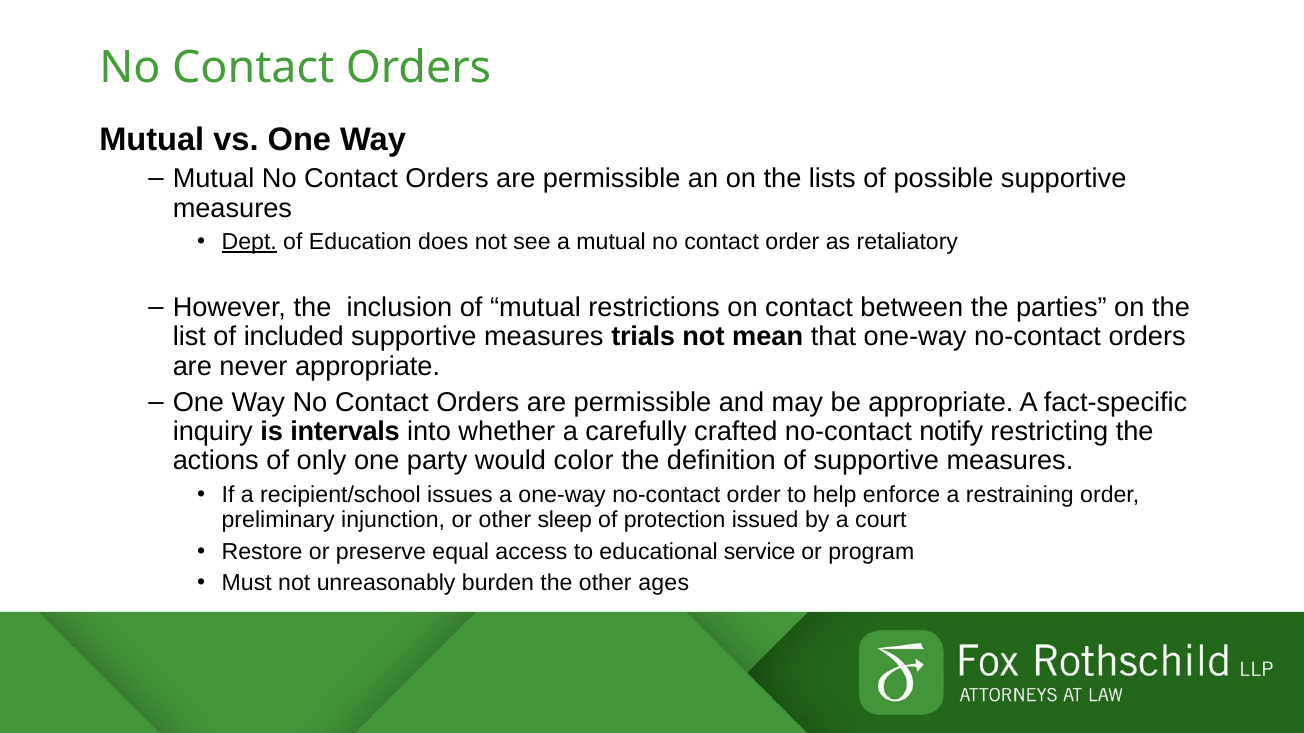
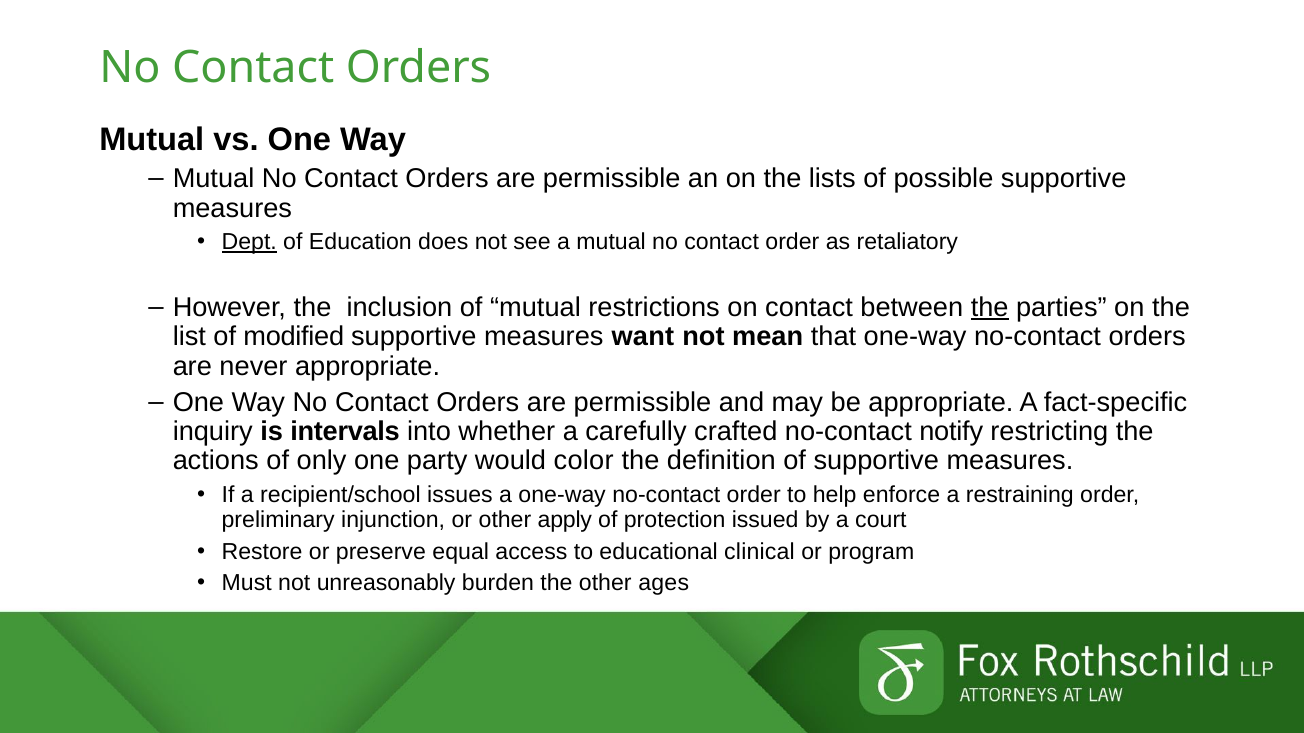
the underline: none -> present (990, 308)
included: included -> modified (294, 337)
trials: trials -> want (643, 337)
sleep: sleep -> apply (565, 520)
service: service -> clinical (759, 552)
